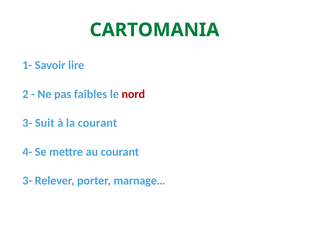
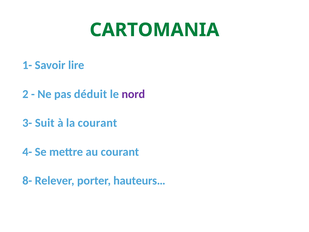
faibles: faibles -> déduit (91, 94)
nord colour: red -> purple (133, 94)
3-: 3- -> 8- (27, 181)
marnage…: marnage… -> hauteurs… (139, 181)
